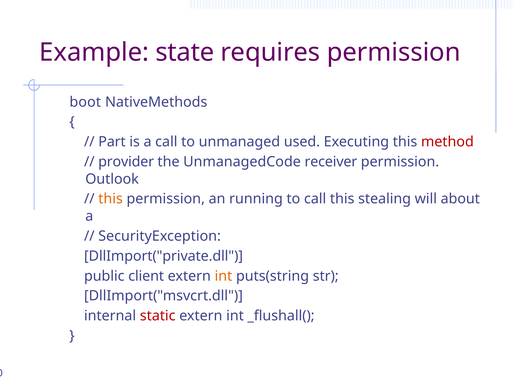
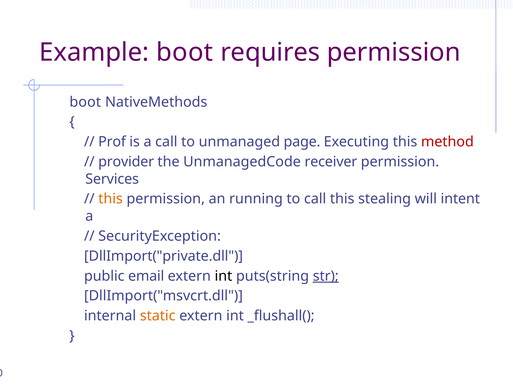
Example state: state -> boot (185, 52)
Part: Part -> Prof (112, 142)
used: used -> page (302, 142)
Outlook: Outlook -> Services (112, 179)
about: about -> intent (460, 199)
client: client -> email (146, 276)
int colour: orange -> black (223, 276)
str underline: none -> present (326, 276)
static colour: red -> orange (158, 316)
